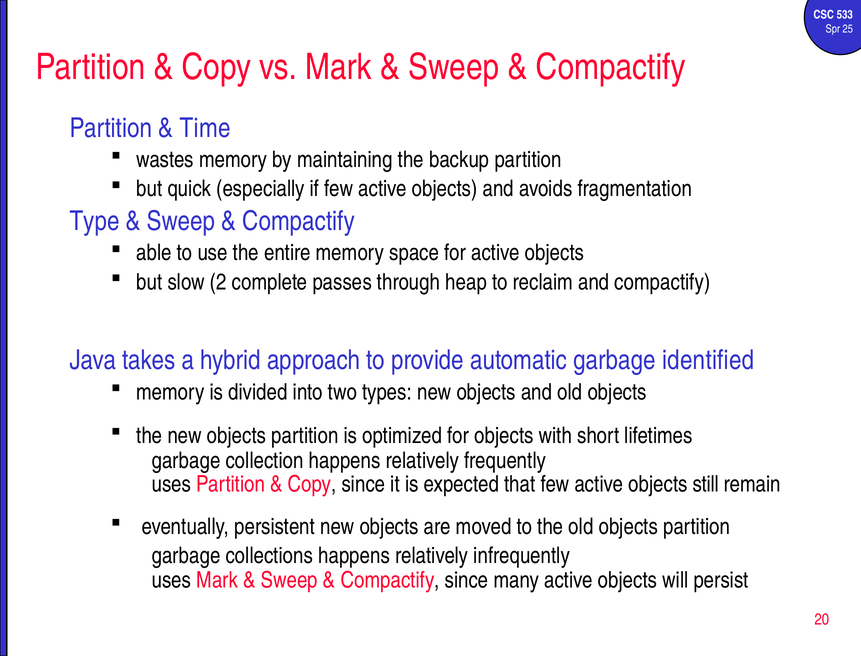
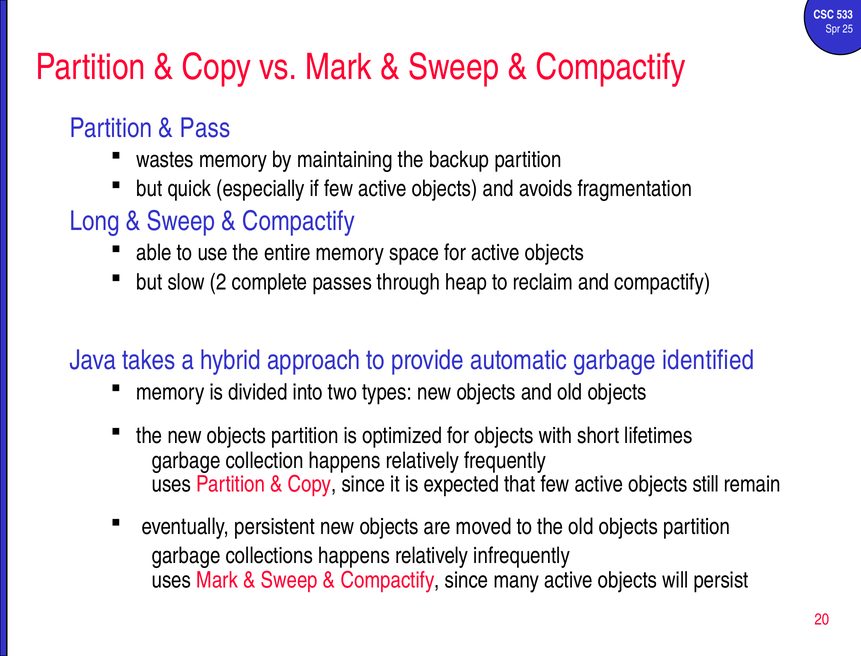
Time: Time -> Pass (205, 128)
Type: Type -> Long (95, 221)
